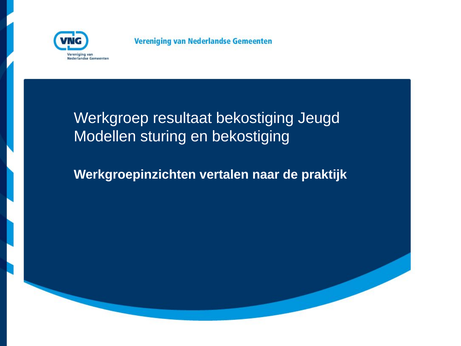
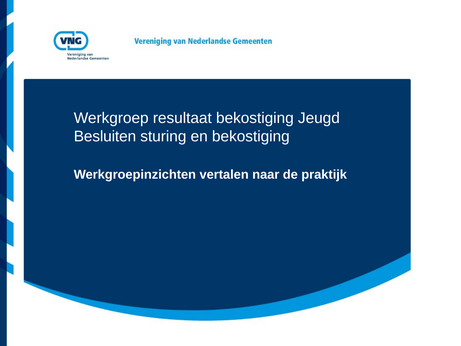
Modellen: Modellen -> Besluiten (105, 136)
